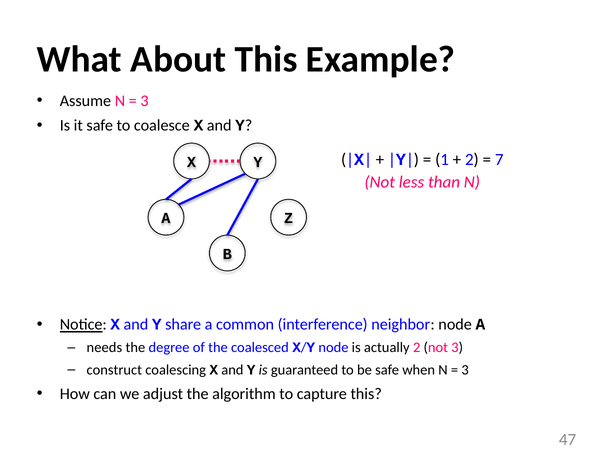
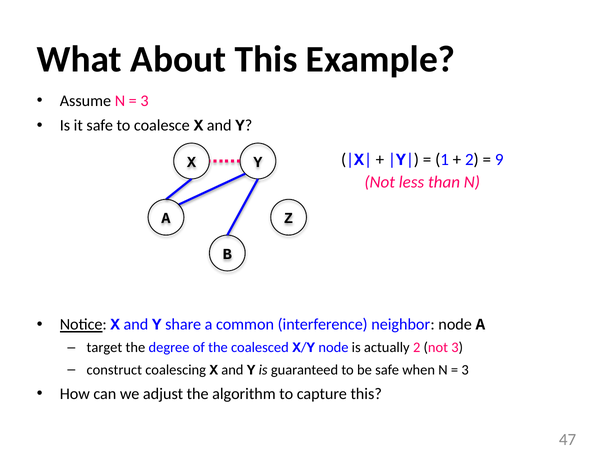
7: 7 -> 9 (499, 159)
needs: needs -> target (104, 348)
